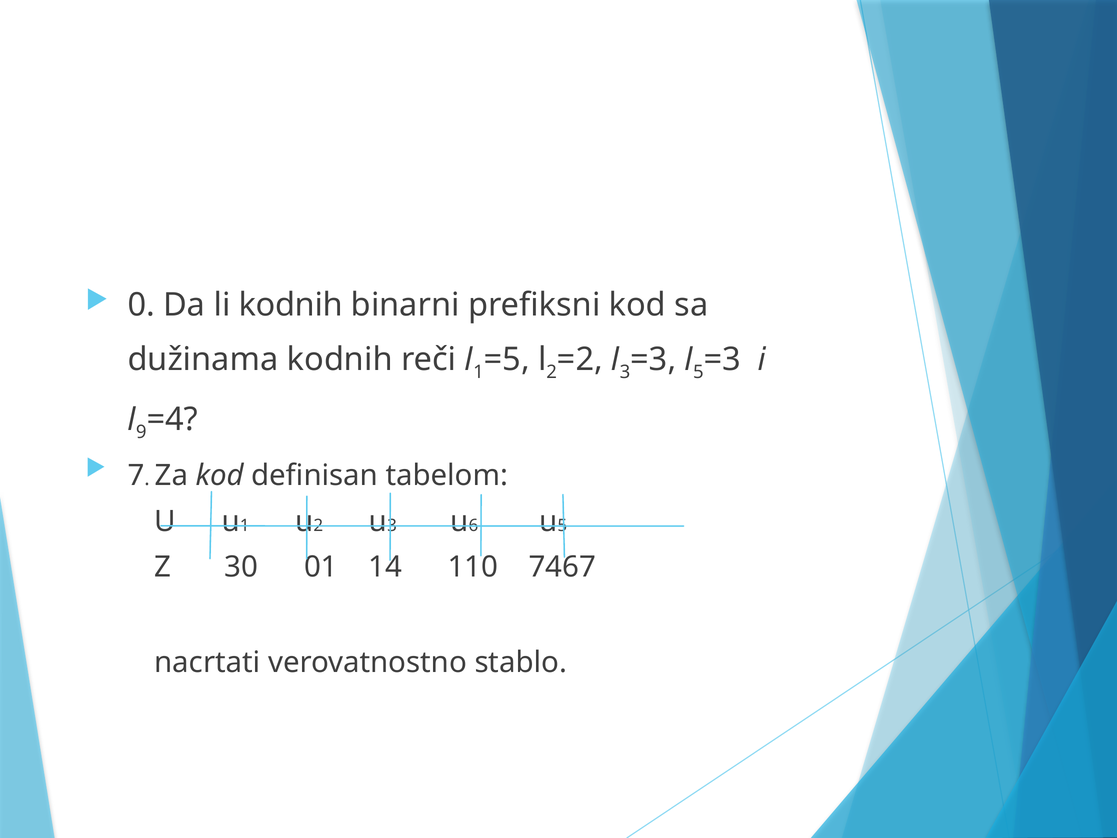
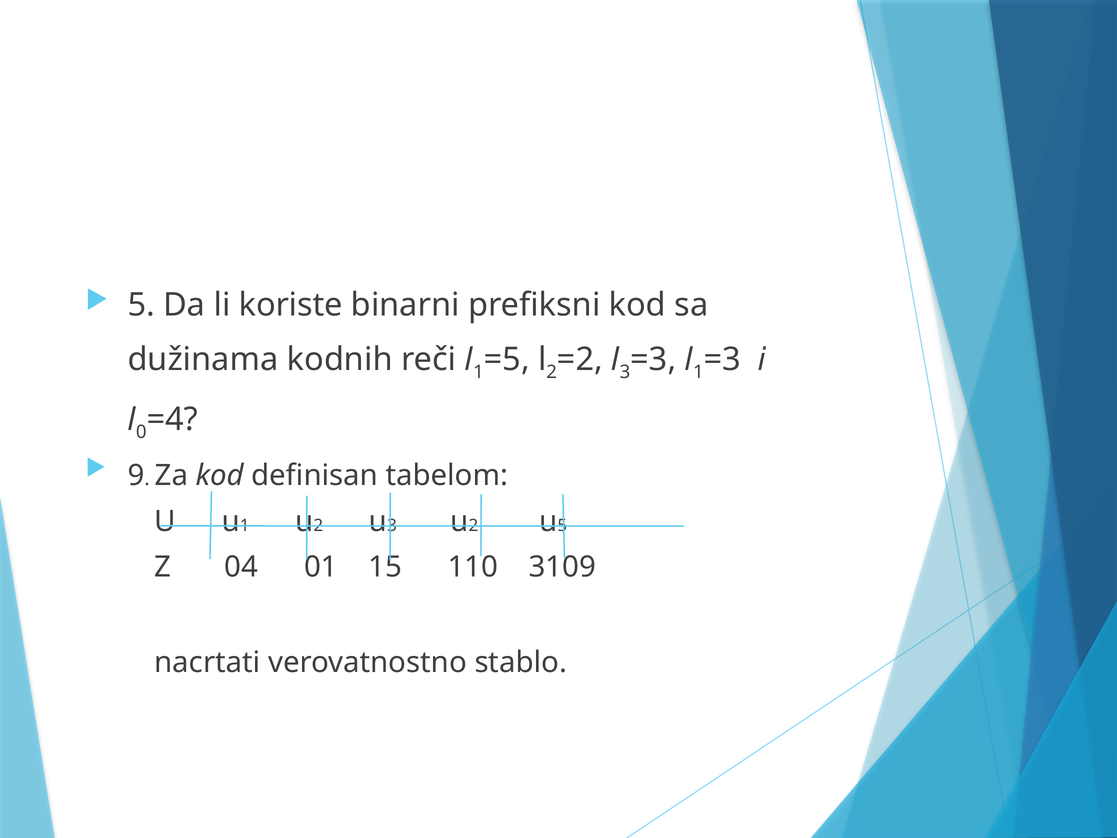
0: 0 -> 5 (141, 305)
li kodnih: kodnih -> koriste (291, 305)
5: 5 -> 1 (698, 372)
9: 9 -> 0 (141, 432)
7: 7 -> 9 (136, 476)
6: 6 -> 2 (473, 525)
30: 30 -> 04 (241, 567)
14: 14 -> 15 (385, 567)
7467: 7467 -> 3109 (562, 567)
